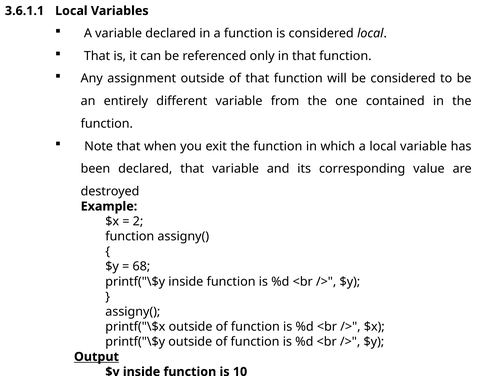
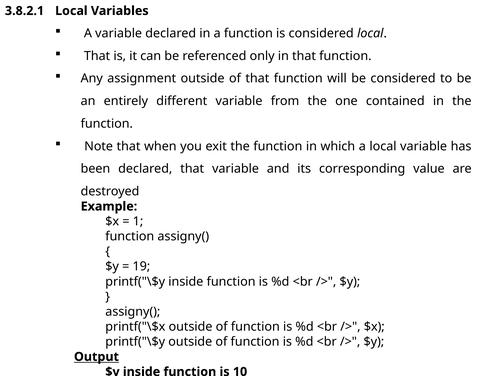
3.6.1.1: 3.6.1.1 -> 3.8.2.1 (25, 11)
2: 2 -> 1 (138, 222)
68: 68 -> 19 (141, 267)
